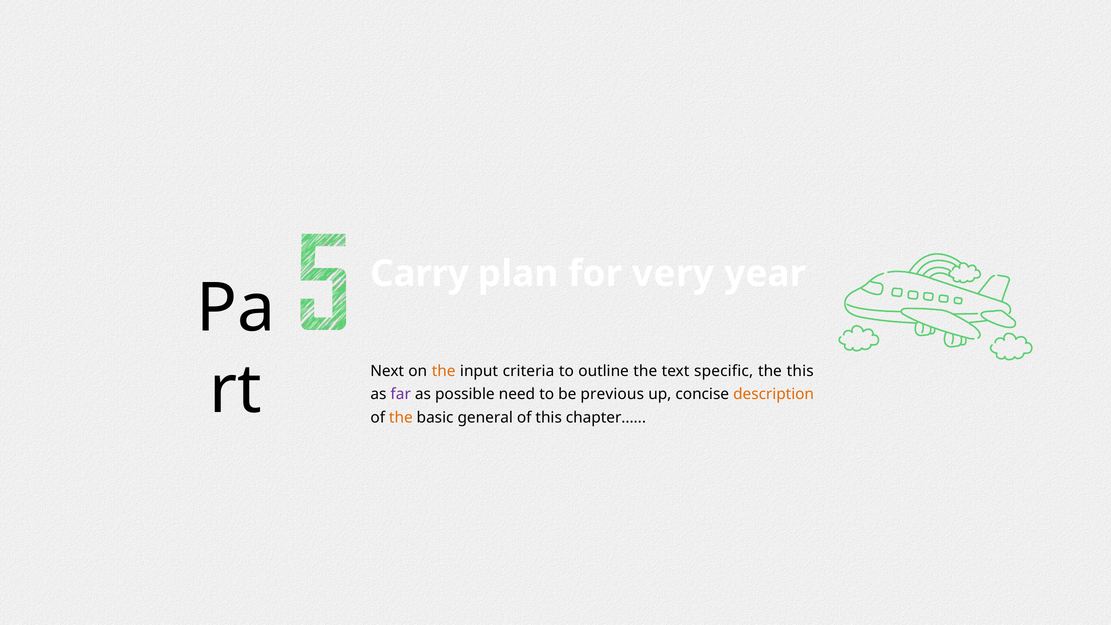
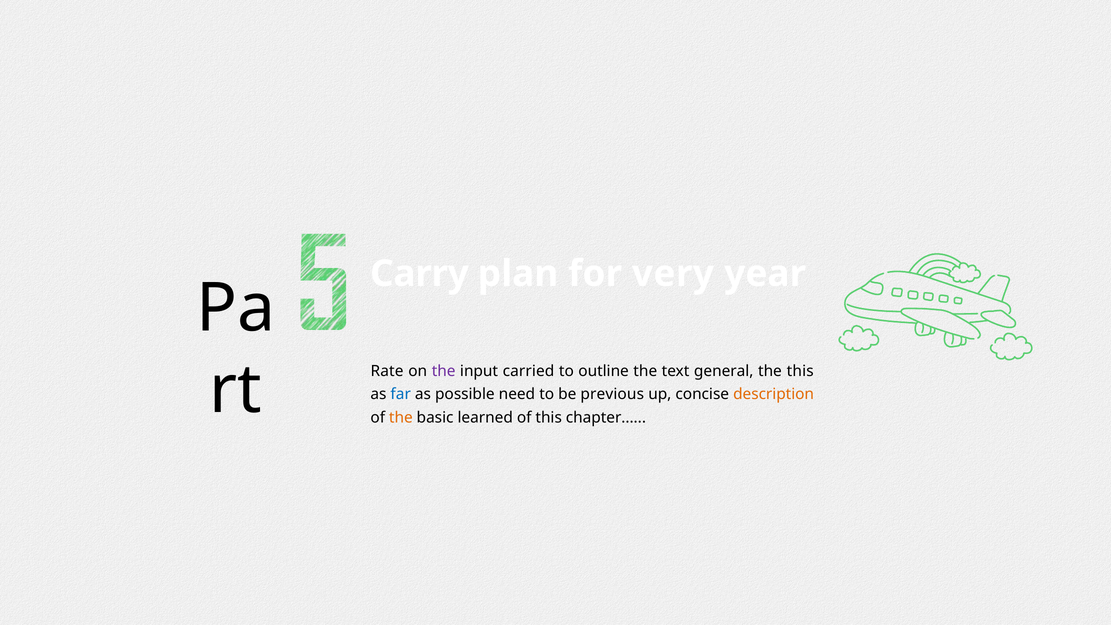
Next: Next -> Rate (387, 371)
the colour: orange -> purple (444, 371)
criteria: criteria -> carried (528, 371)
specific: specific -> general (724, 371)
far colour: purple -> blue (401, 394)
general: general -> learned (485, 417)
